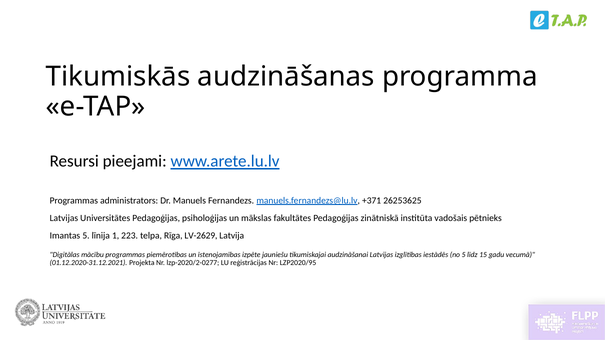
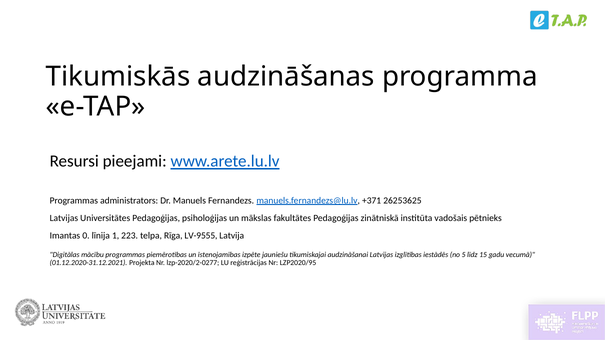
Imantas 5: 5 -> 0 (86, 236)
LV-2629: LV-2629 -> LV-9555 (201, 236)
